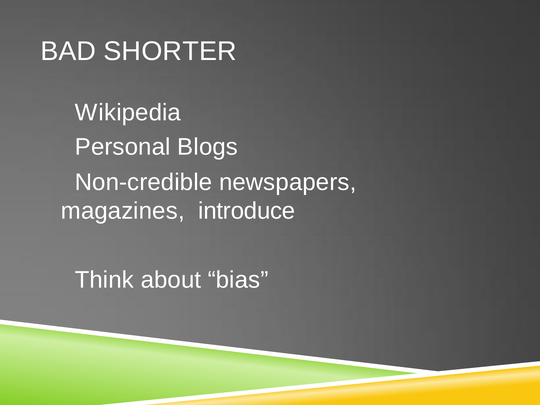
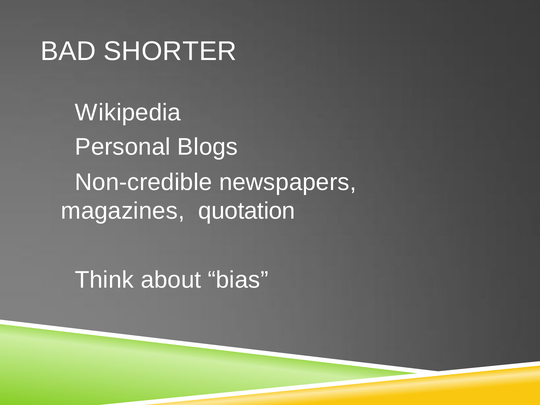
introduce: introduce -> quotation (247, 211)
